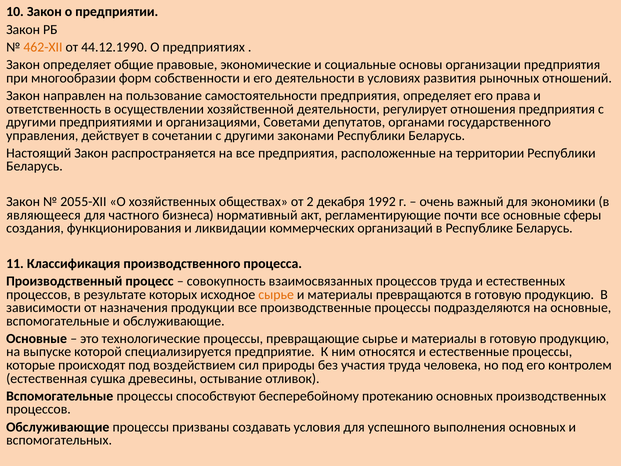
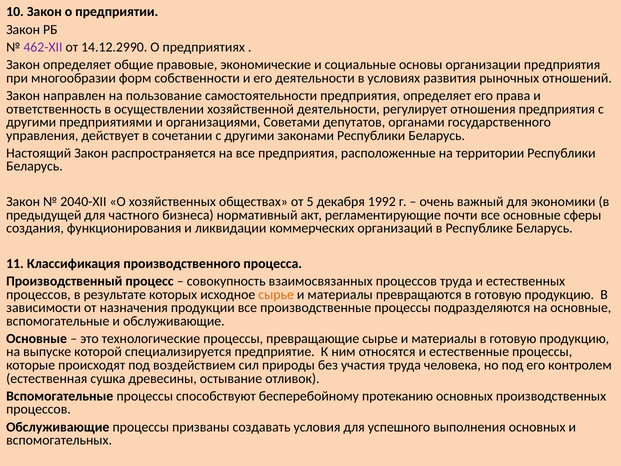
462-XII colour: orange -> purple (43, 47)
44.12.1990: 44.12.1990 -> 14.12.2990 (114, 47)
2055-XІІ: 2055-XІІ -> 2040-XІІ (83, 202)
2: 2 -> 5 (310, 202)
являющееся: являющееся -> предыдущей (44, 215)
